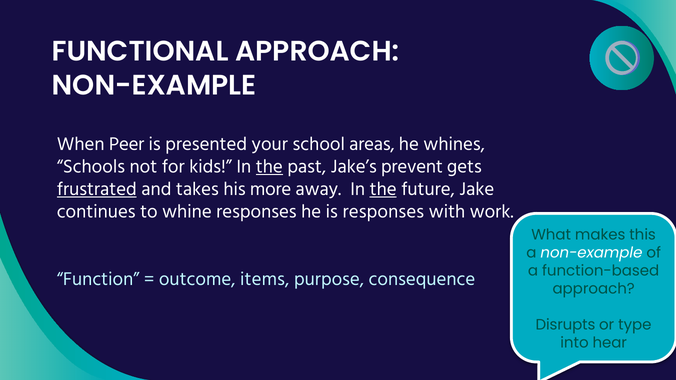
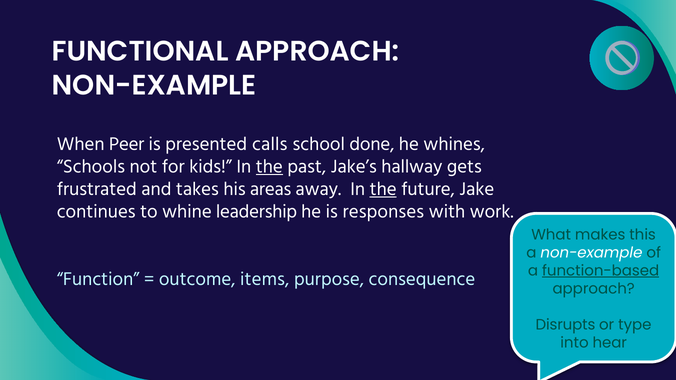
your: your -> calls (270, 144)
areas: areas -> done (372, 144)
prevent: prevent -> hallway (412, 167)
frustrated underline: present -> none (97, 189)
more: more -> areas (271, 189)
whine responses: responses -> leadership (257, 212)
function-based underline: none -> present (601, 271)
